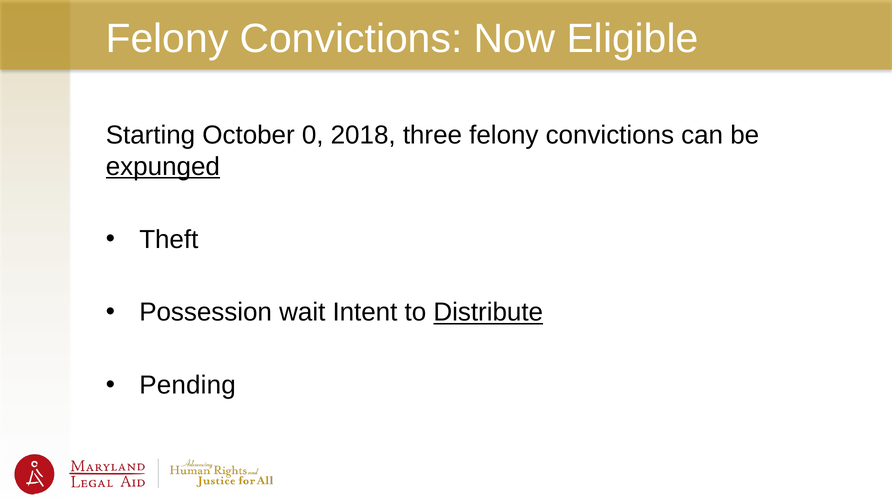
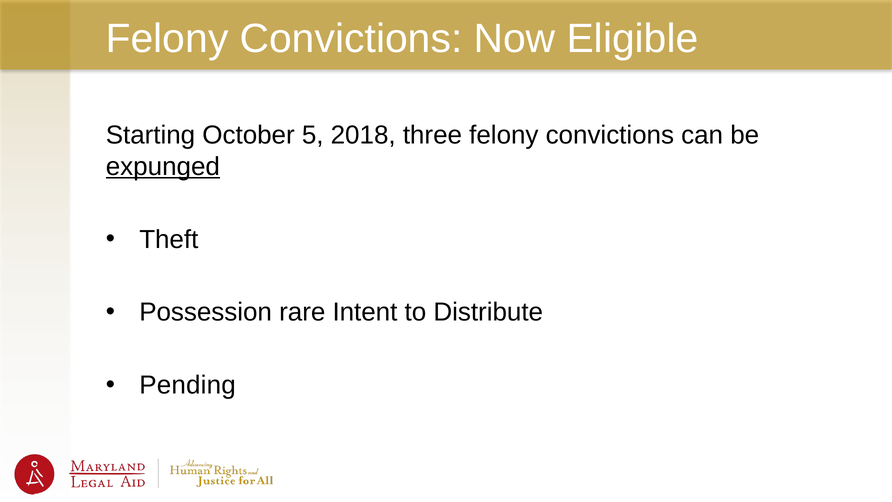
0: 0 -> 5 (313, 135)
wait: wait -> rare (302, 312)
Distribute underline: present -> none (488, 312)
